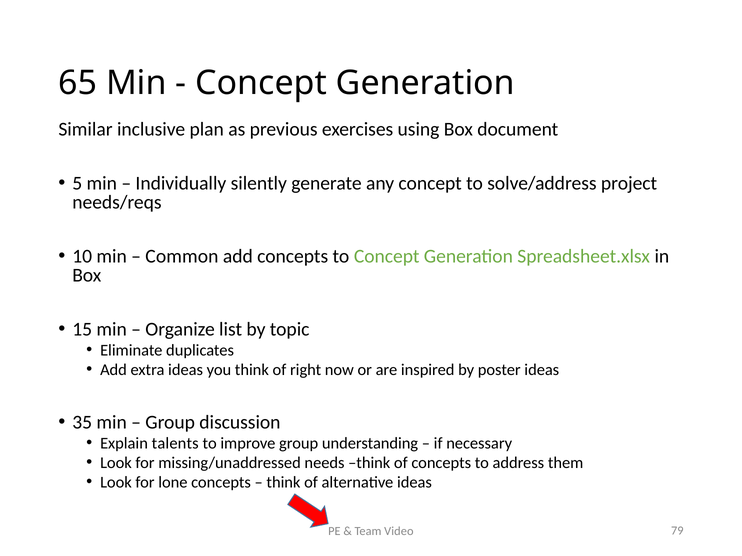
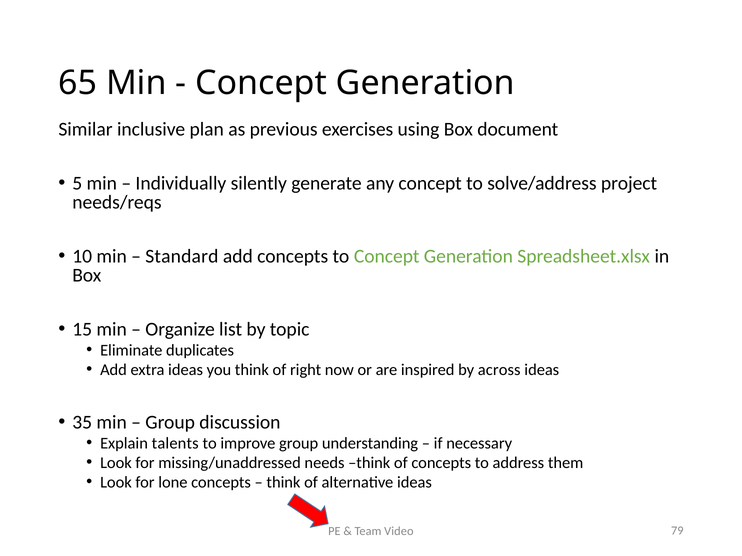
Common: Common -> Standard (182, 257)
poster: poster -> across (499, 370)
